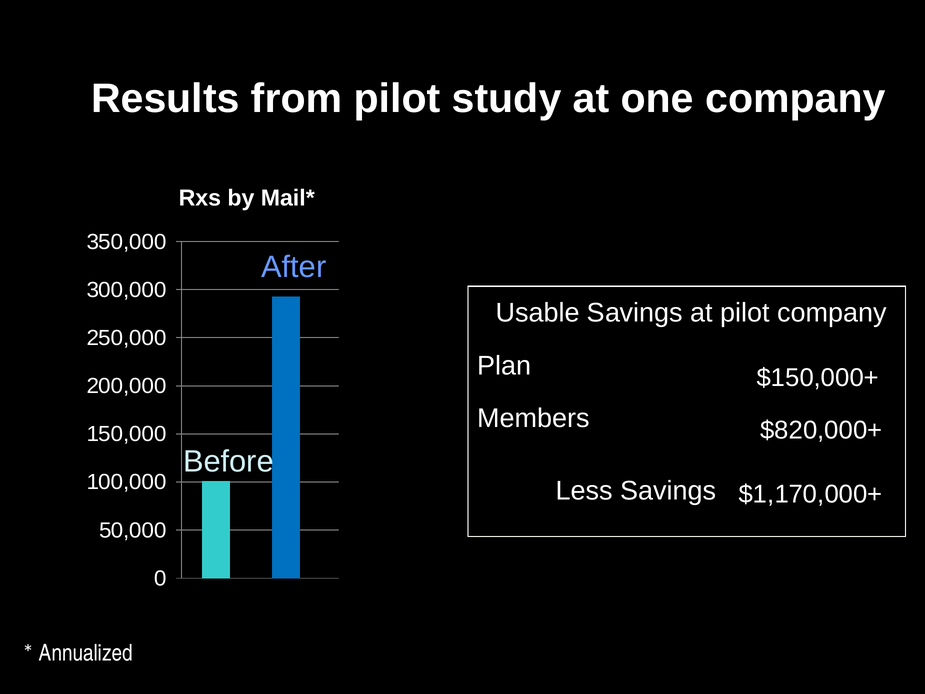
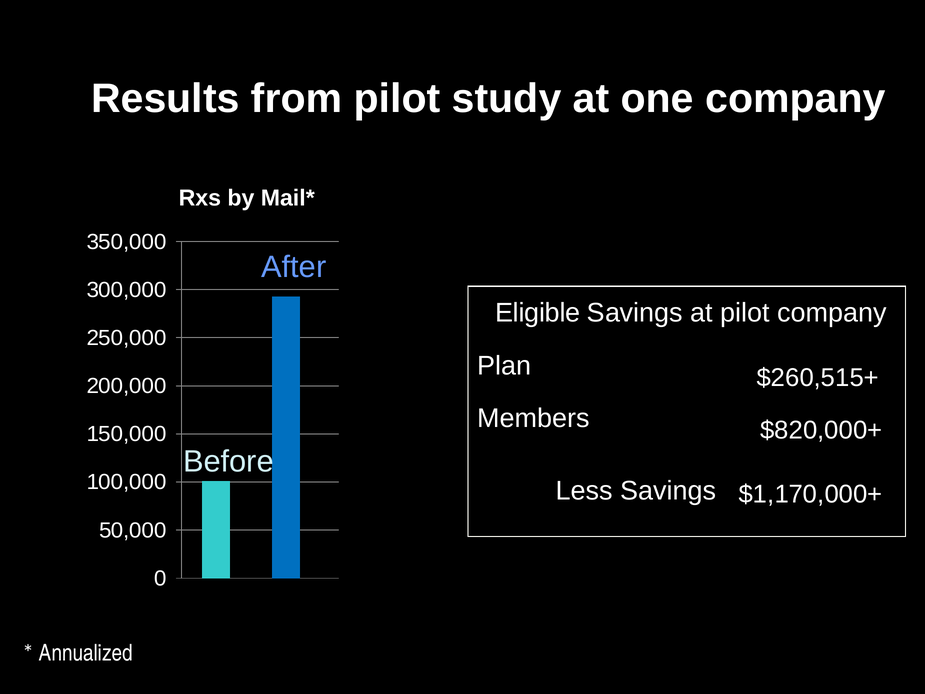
Usable: Usable -> Eligible (538, 313)
$150,000+: $150,000+ -> $260,515+ (818, 377)
